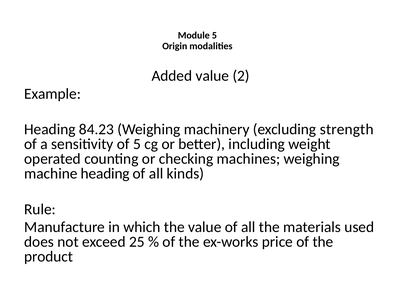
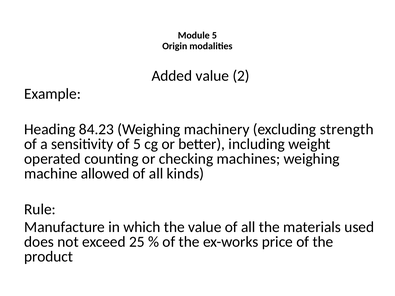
machine heading: heading -> allowed (105, 174)
